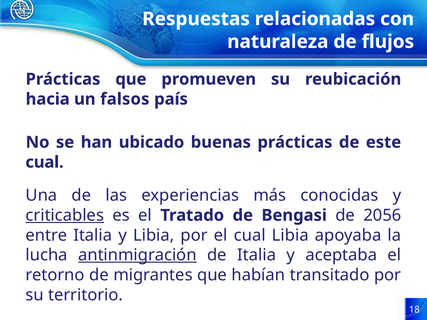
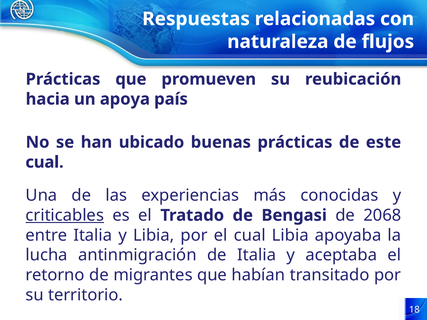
falsos: falsos -> apoya (125, 99)
2056: 2056 -> 2068 (382, 215)
antinmigración underline: present -> none (137, 255)
